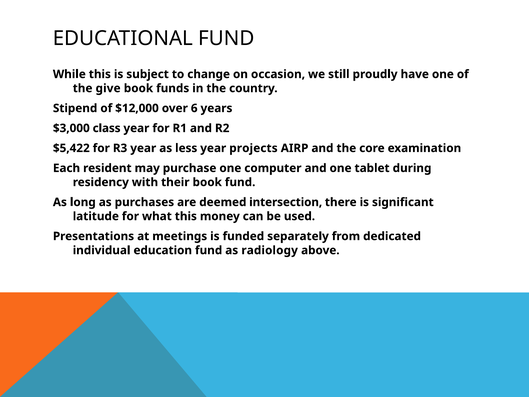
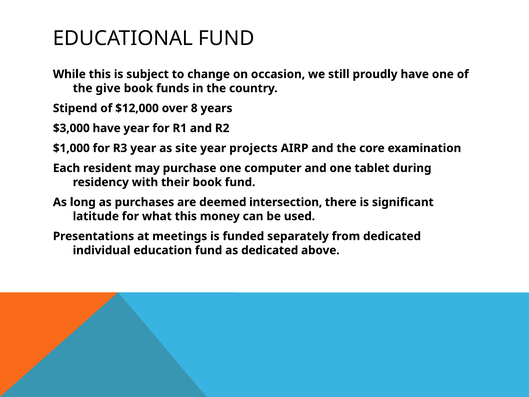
6: 6 -> 8 (194, 108)
$3,000 class: class -> have (107, 128)
$5,422: $5,422 -> $1,000 (71, 148)
less: less -> site (186, 148)
as radiology: radiology -> dedicated (270, 250)
